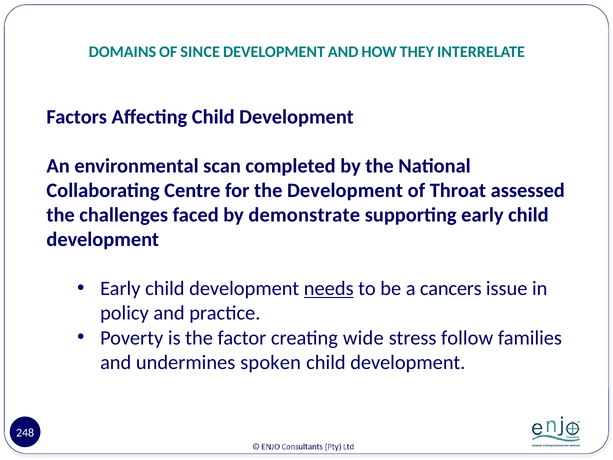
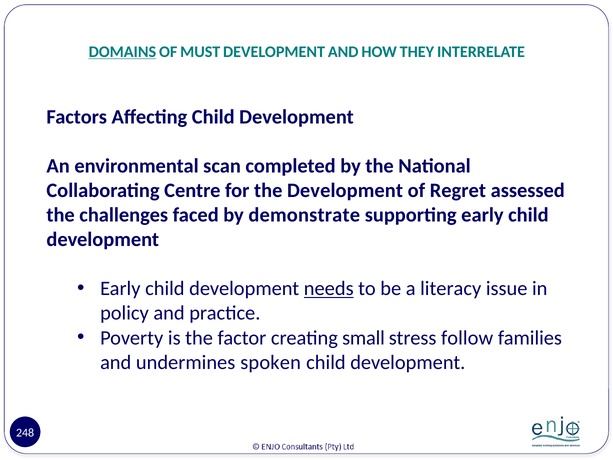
DOMAINS underline: none -> present (122, 52)
SINCE: SINCE -> MUST (200, 52)
Throat: Throat -> Regret (458, 190)
cancers: cancers -> literacy (451, 289)
wide: wide -> small (364, 338)
